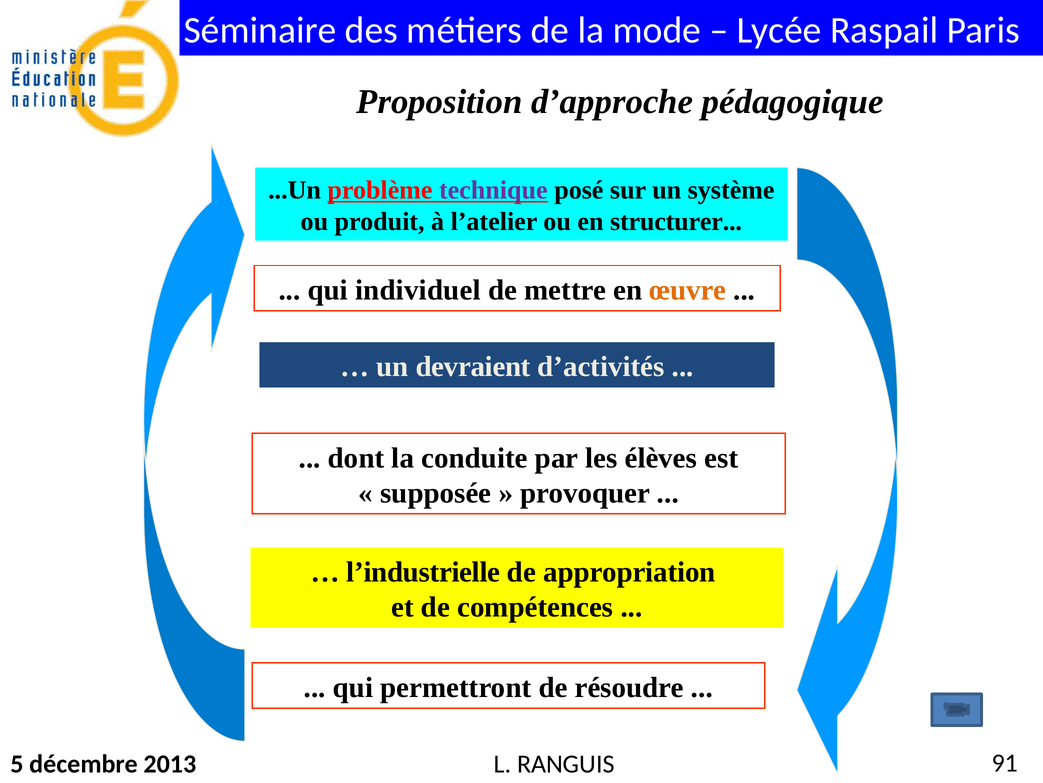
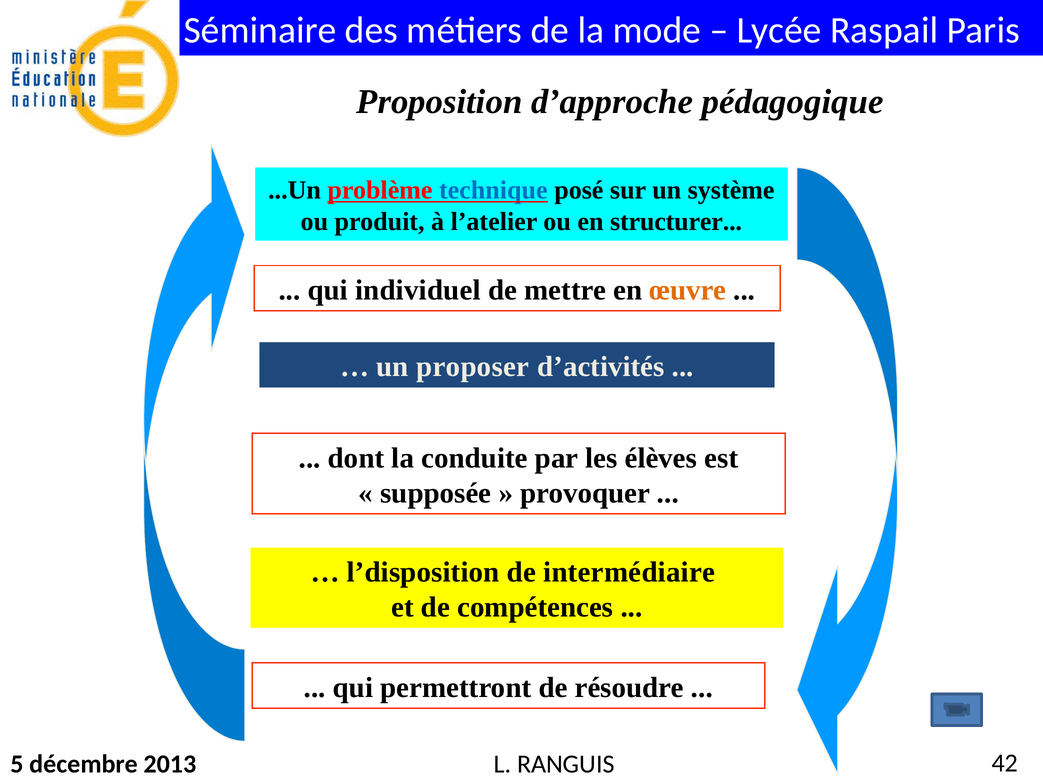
technique colour: purple -> blue (493, 190)
devraient: devraient -> proposer (473, 367)
l’industrielle: l’industrielle -> l’disposition (423, 572)
appropriation: appropriation -> intermédiaire (629, 572)
91: 91 -> 42 (1005, 763)
